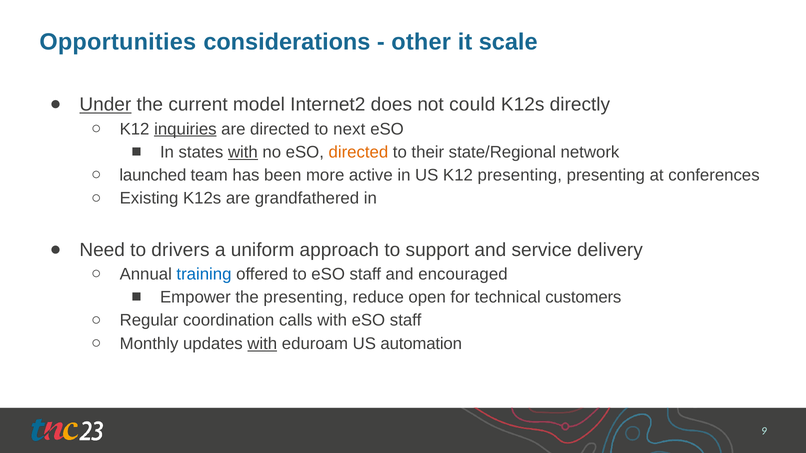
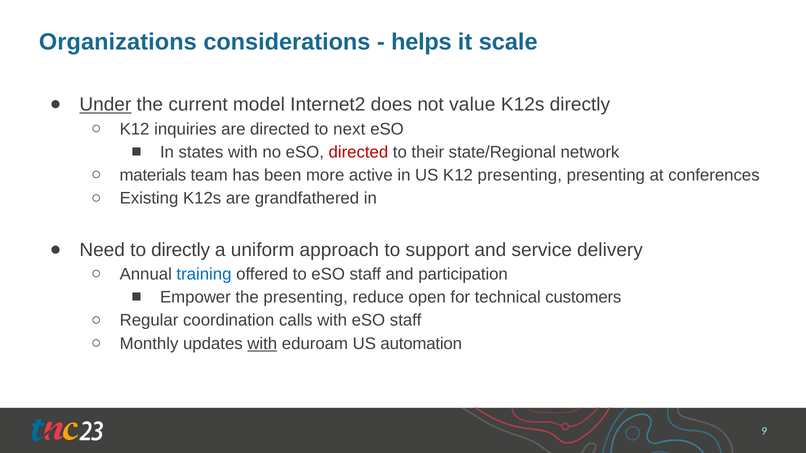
Opportunities: Opportunities -> Organizations (118, 42)
other: other -> helps (421, 42)
could: could -> value (472, 105)
inquiries underline: present -> none (185, 129)
with underline: present -> none (243, 152)
directed colour: orange -> red (358, 152)
launched: launched -> materials (153, 175)
to drivers: drivers -> directly (181, 250)
encouraged: encouraged -> participation (463, 274)
